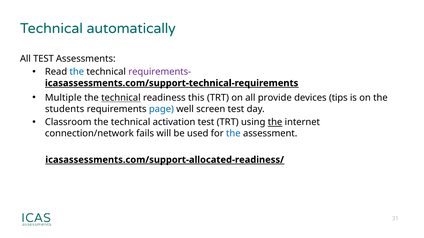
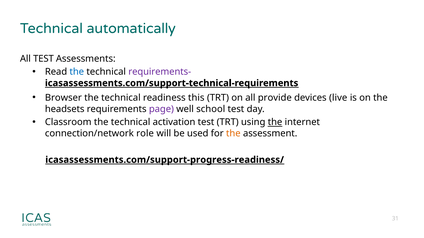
Multiple: Multiple -> Browser (63, 98)
technical underline: present -> none (121, 98)
tips: tips -> live (338, 98)
students: students -> headsets (65, 109)
page colour: blue -> purple (161, 109)
screen: screen -> school (211, 109)
fails: fails -> role (145, 134)
the colour: blue -> orange (233, 134)
icasassessments.com/support-allocated-readiness/: icasassessments.com/support-allocated-readiness/ -> icasassessments.com/support-progress-readiness/ (165, 160)
